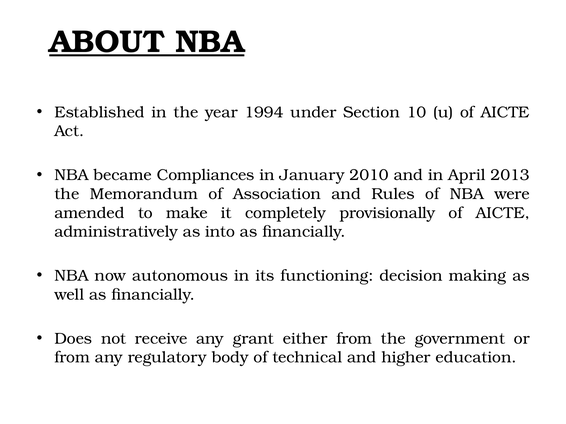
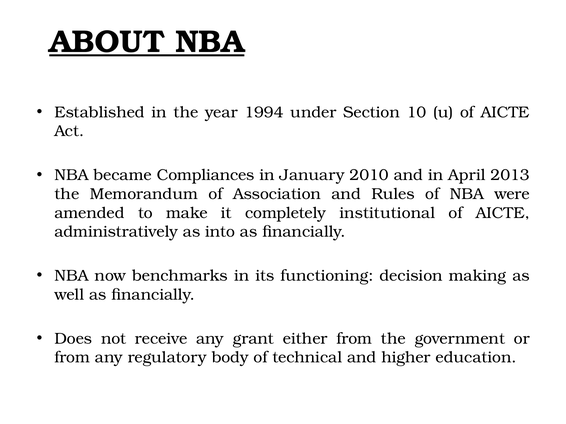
provisionally: provisionally -> institutional (387, 213)
autonomous: autonomous -> benchmarks (180, 276)
